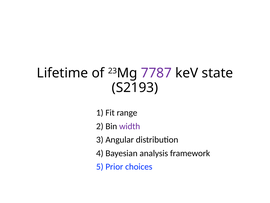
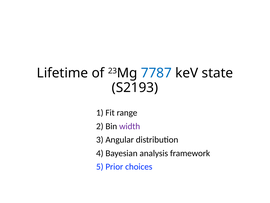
7787 colour: purple -> blue (156, 73)
